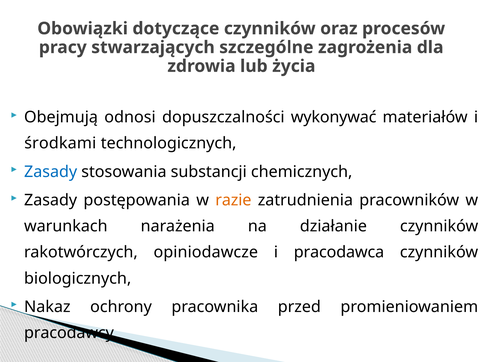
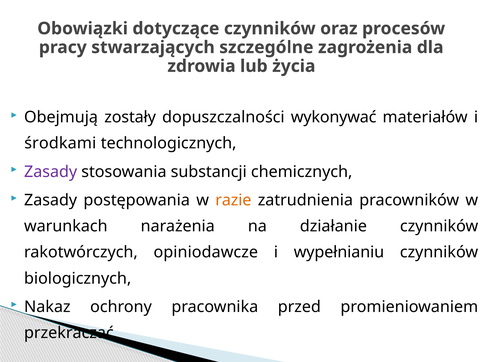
odnosi: odnosi -> zostały (130, 117)
Zasady colour: blue -> purple (51, 172)
pracodawca: pracodawca -> wypełnianiu (339, 253)
pracodawcy: pracodawcy -> przekraczać (69, 333)
